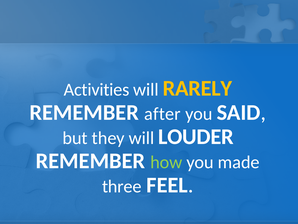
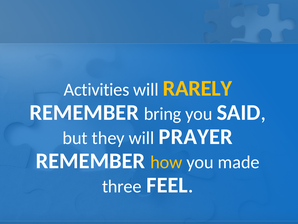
after: after -> bring (163, 114)
LOUDER: LOUDER -> PRAYER (196, 136)
how colour: light green -> yellow (166, 162)
